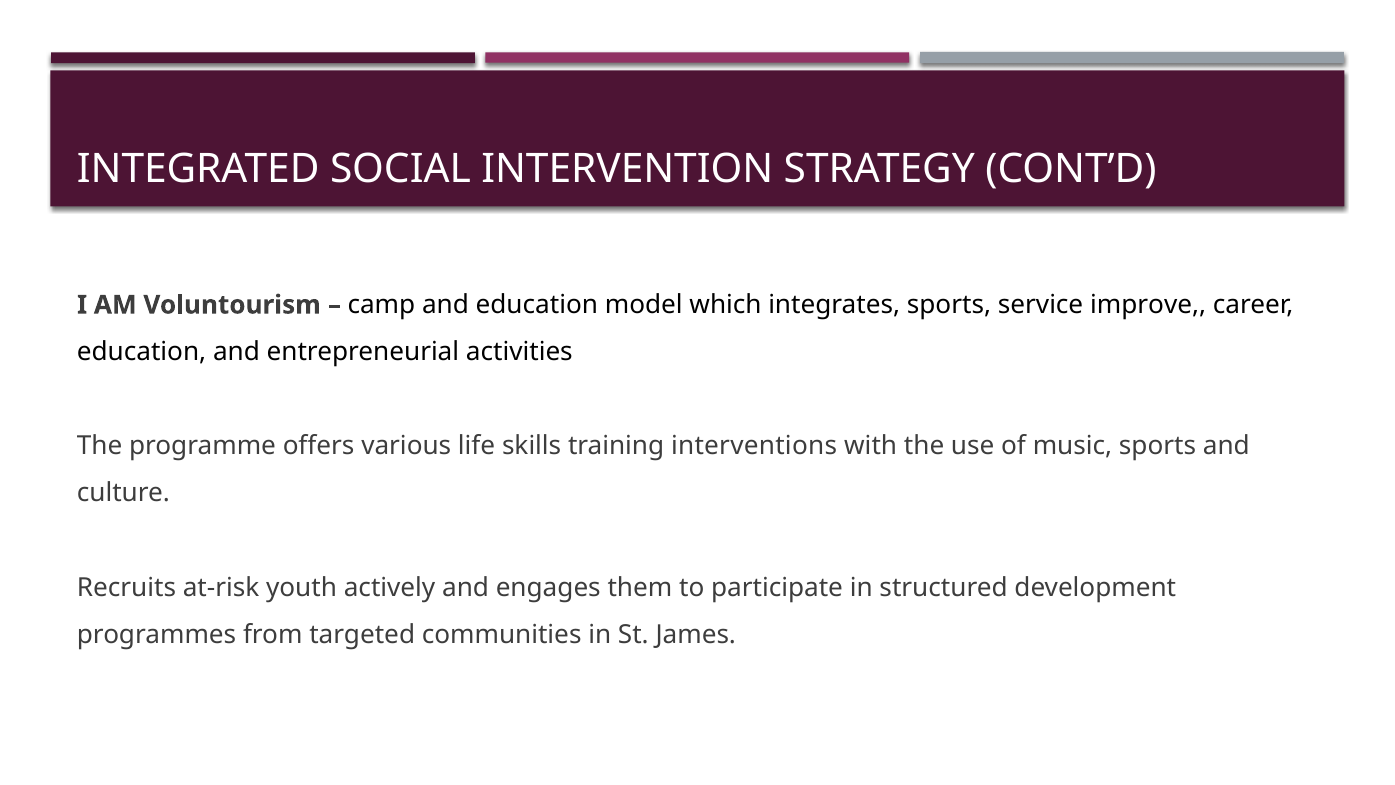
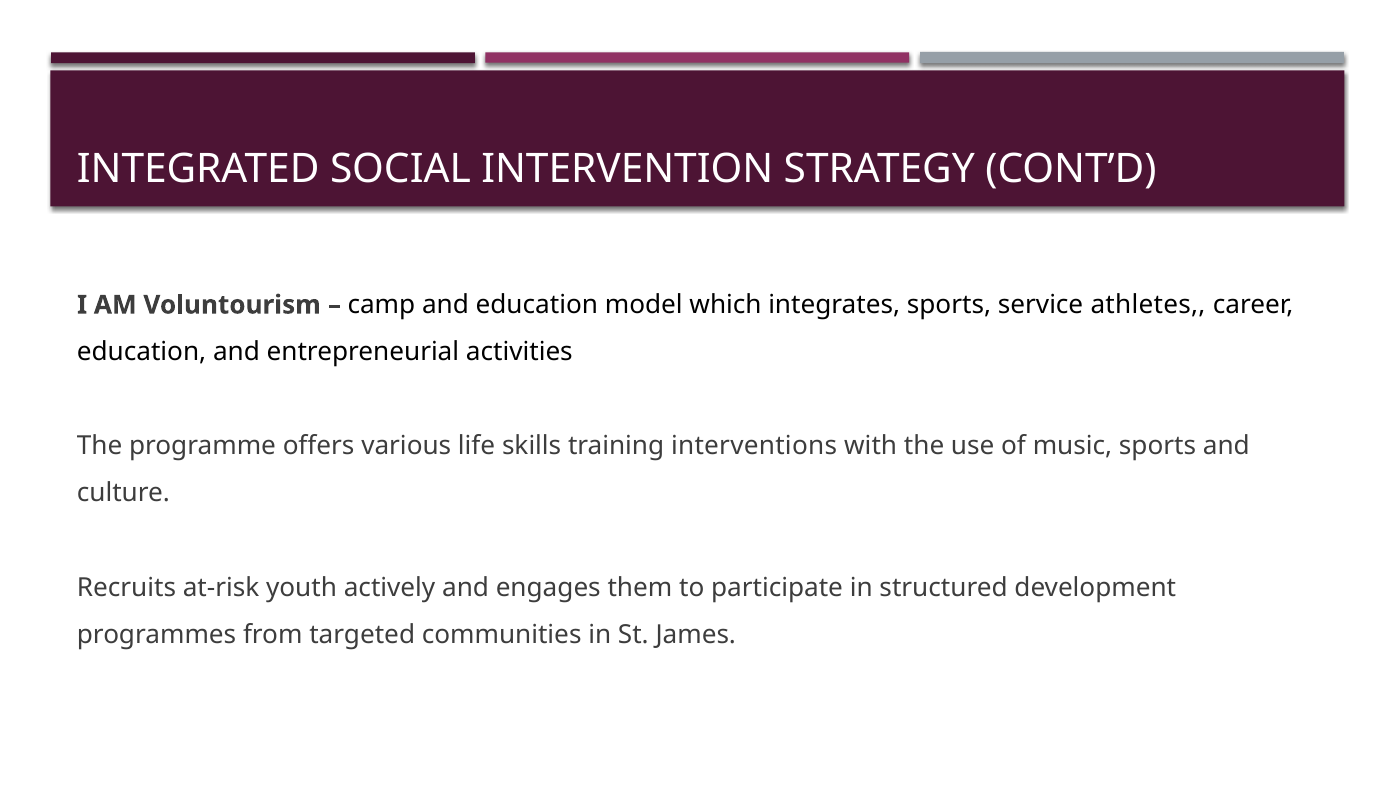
improve: improve -> athletes (1148, 305)
